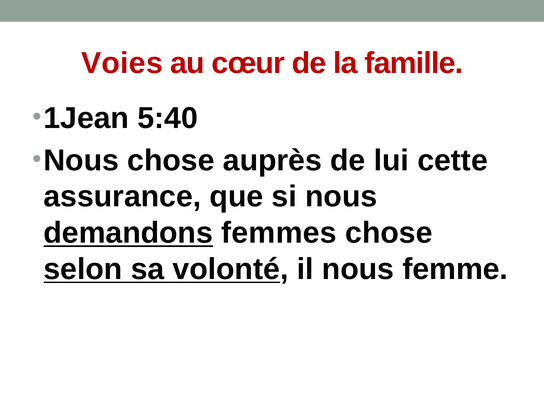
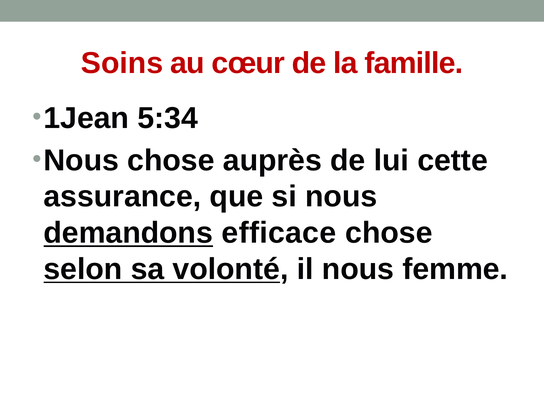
Voies: Voies -> Soins (122, 63)
5:40: 5:40 -> 5:34 (168, 118)
femmes: femmes -> efficace (279, 233)
